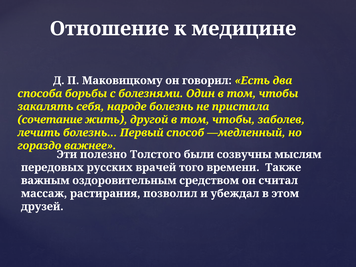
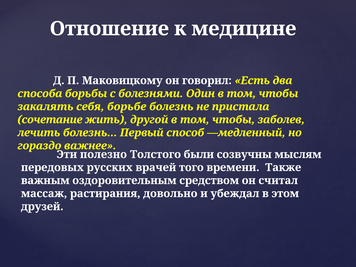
народе: народе -> борьбе (127, 107)
позволил: позволил -> довольно (170, 194)
